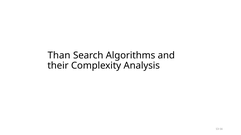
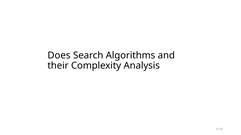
Than: Than -> Does (59, 56)
